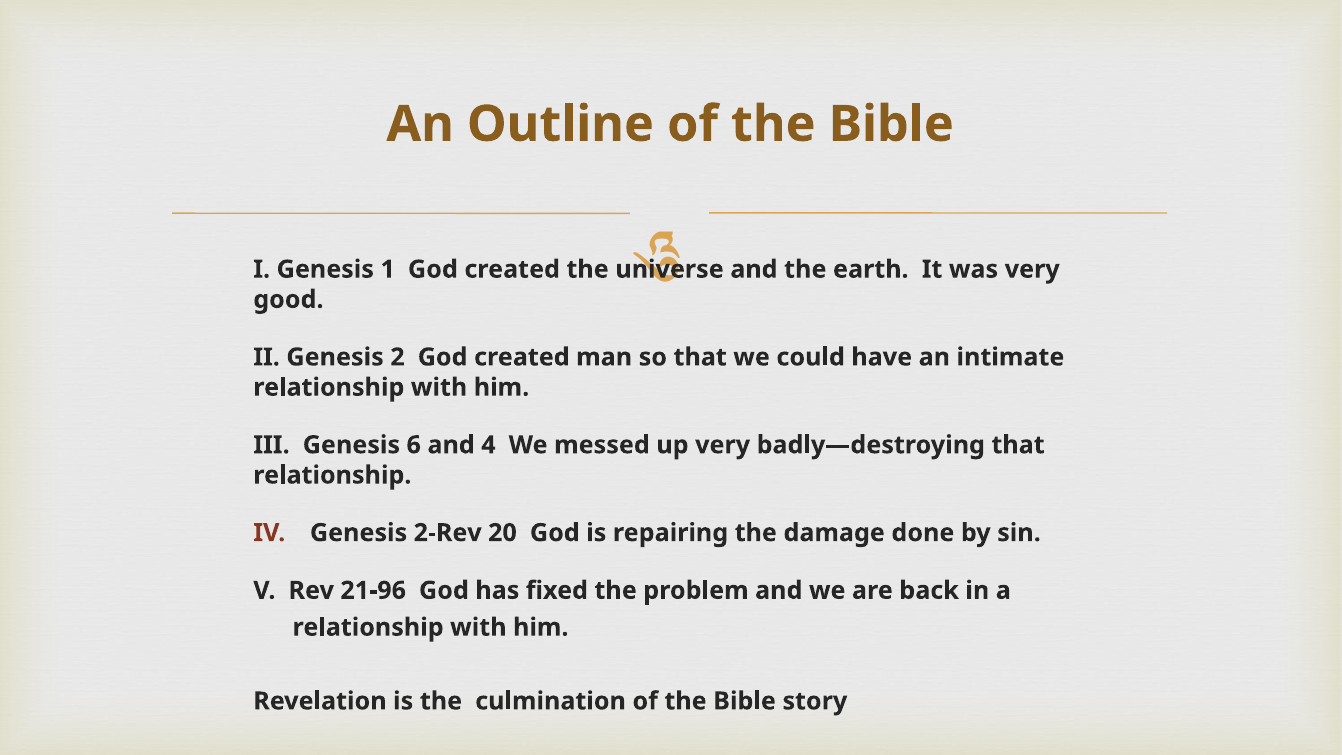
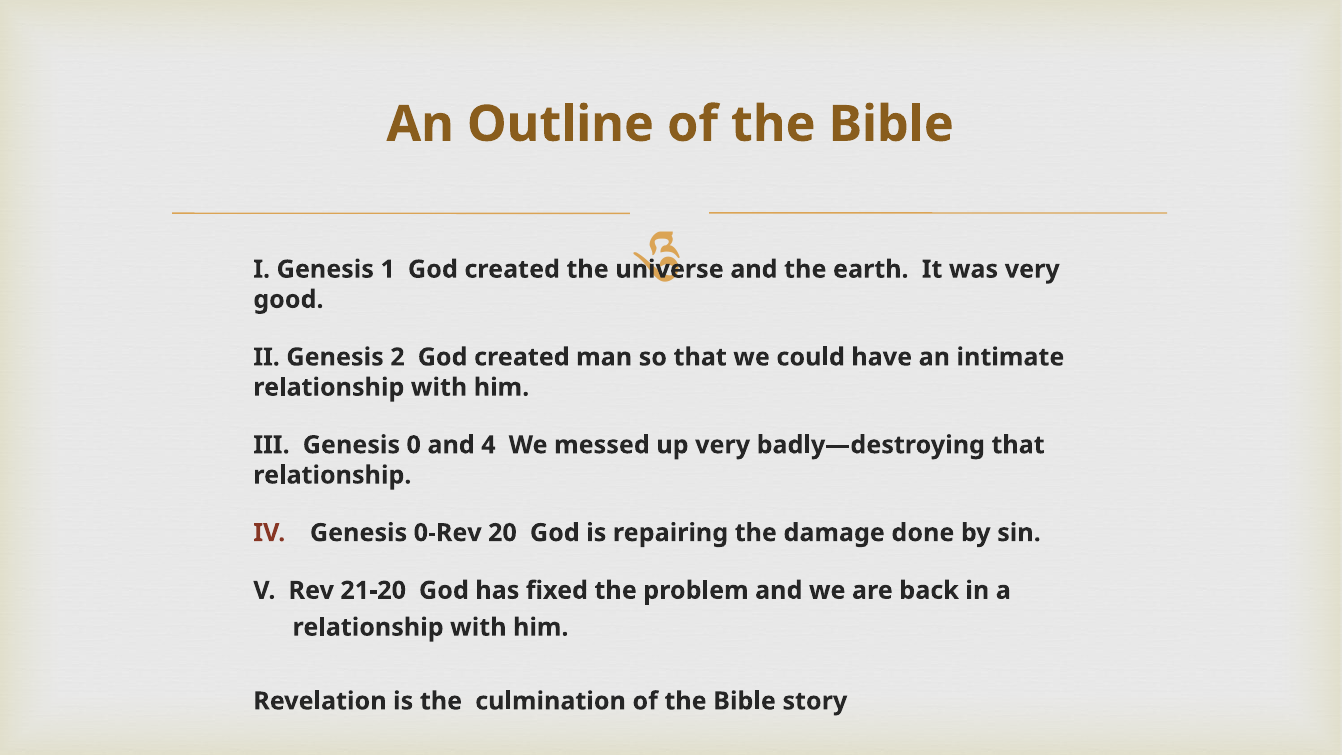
6: 6 -> 0 (414, 445)
2-Rev: 2-Rev -> 0-Rev (448, 533)
21-96: 21-96 -> 21-20 (373, 590)
